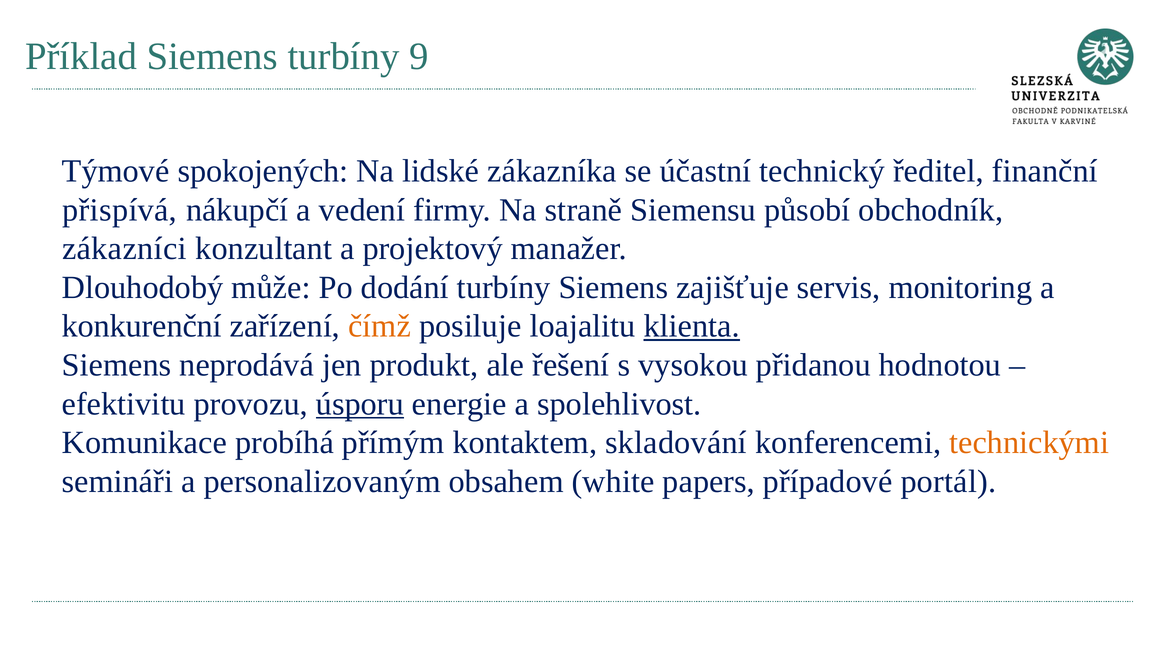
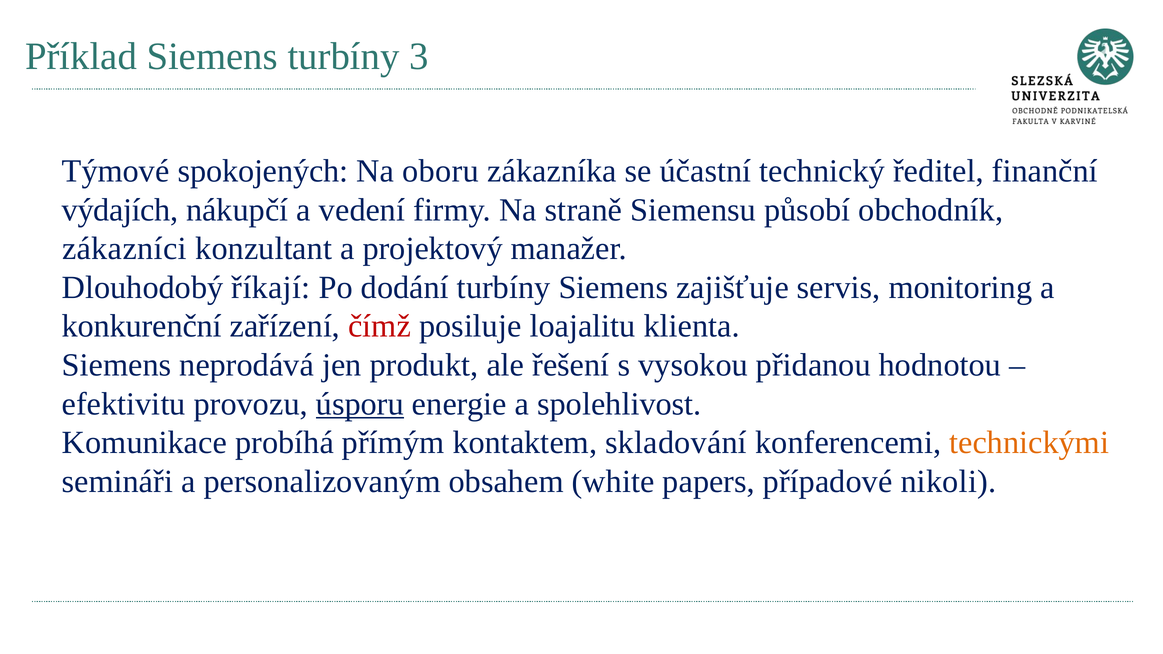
9: 9 -> 3 (419, 57)
lidské: lidské -> oboru (441, 171)
přispívá: přispívá -> výdajích (120, 210)
může: může -> říkají (271, 288)
čímž colour: orange -> red (379, 326)
klienta underline: present -> none (692, 326)
portál: portál -> nikoli (948, 482)
